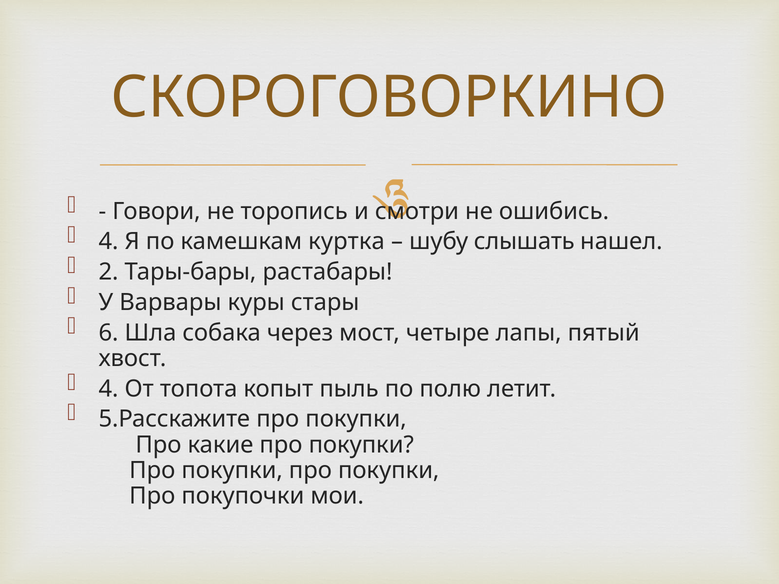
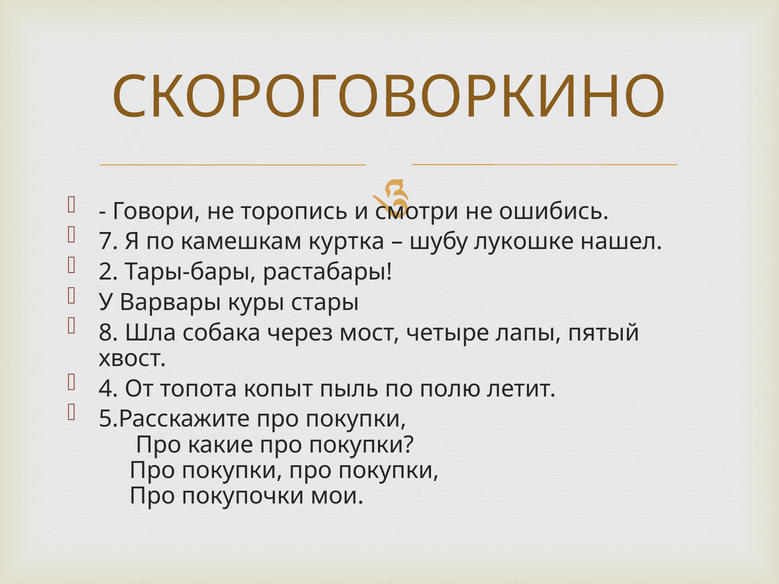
4: 4 -> 7 (108, 242)
слышать: слышать -> лукошке (524, 242)
6: 6 -> 8 (108, 333)
